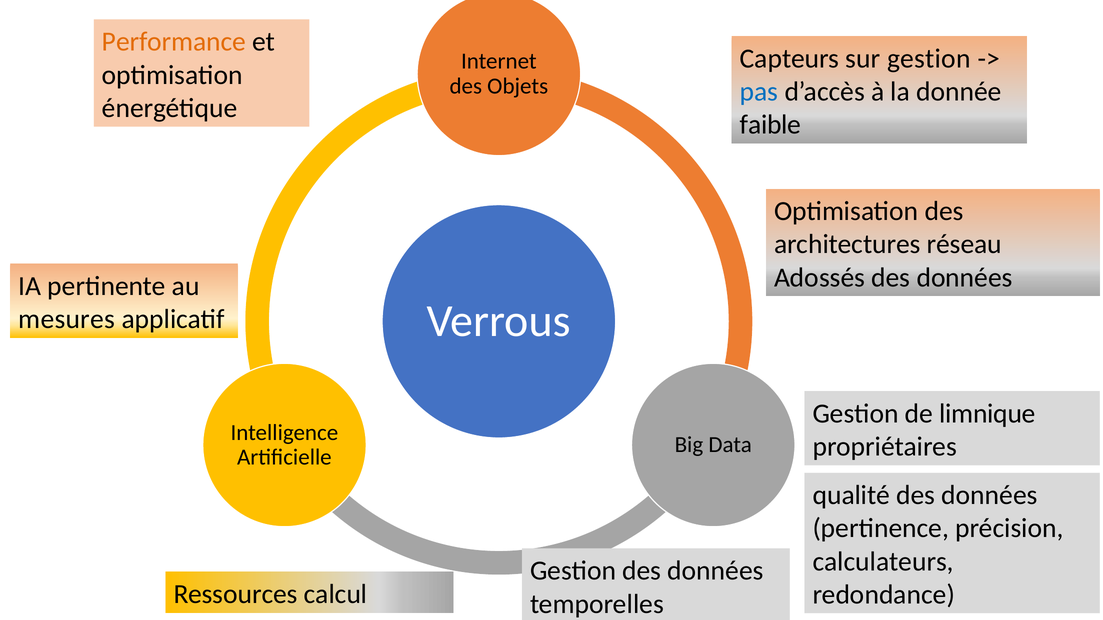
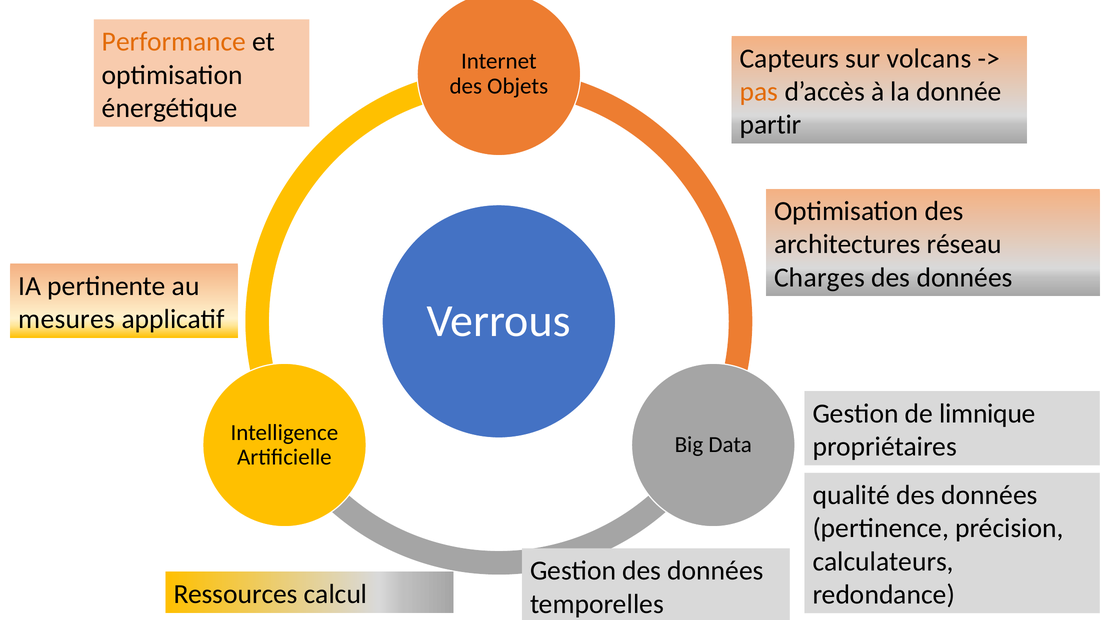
sur gestion: gestion -> volcans (929, 59)
pas colour: blue -> orange (759, 92)
faible: faible -> partir (771, 125)
Adossés: Adossés -> Charges (819, 278)
